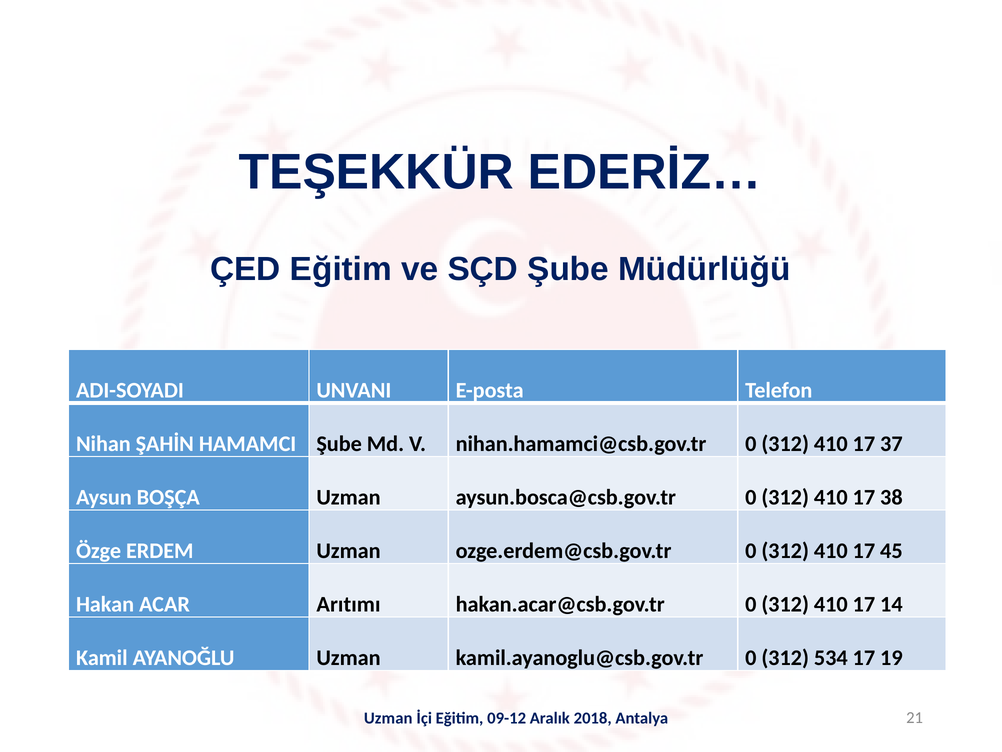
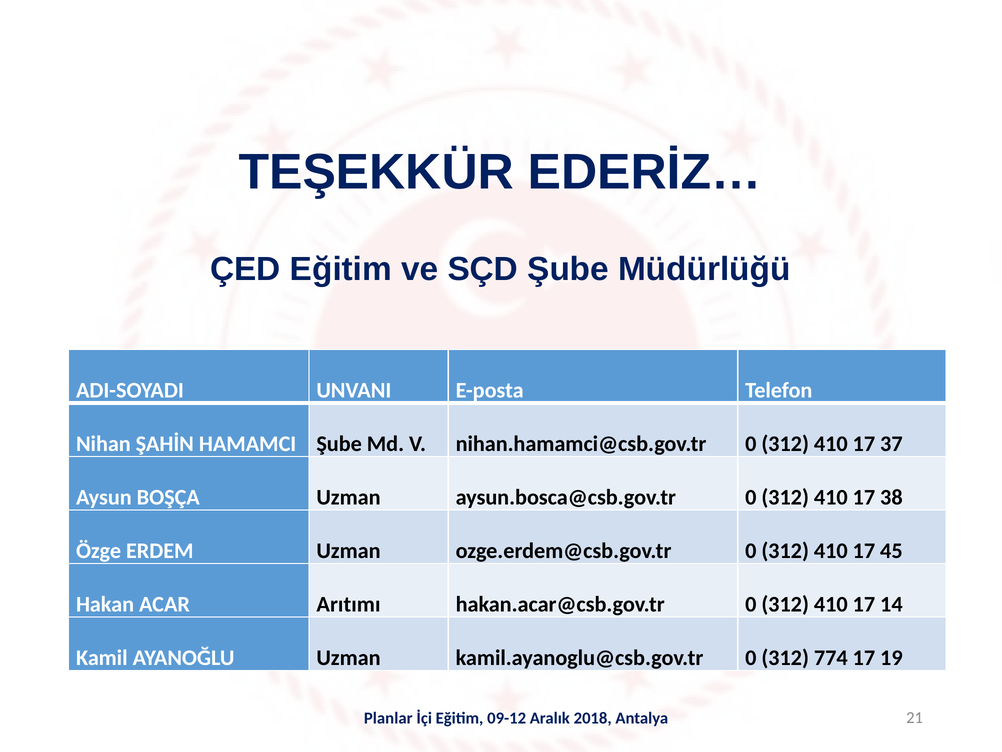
534: 534 -> 774 (831, 658)
Uzman: Uzman -> Planlar (388, 718)
